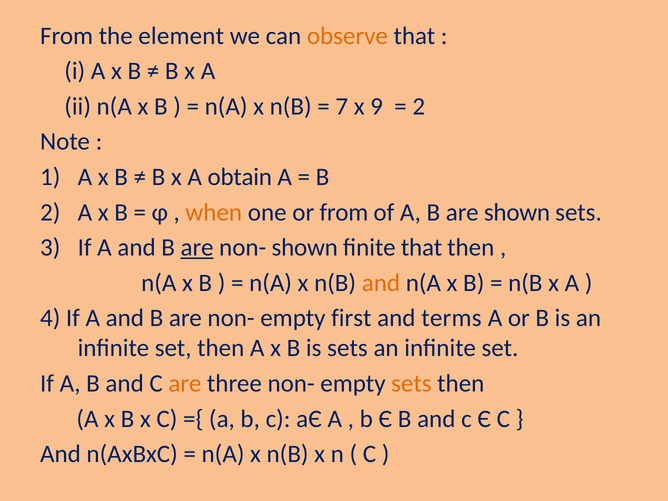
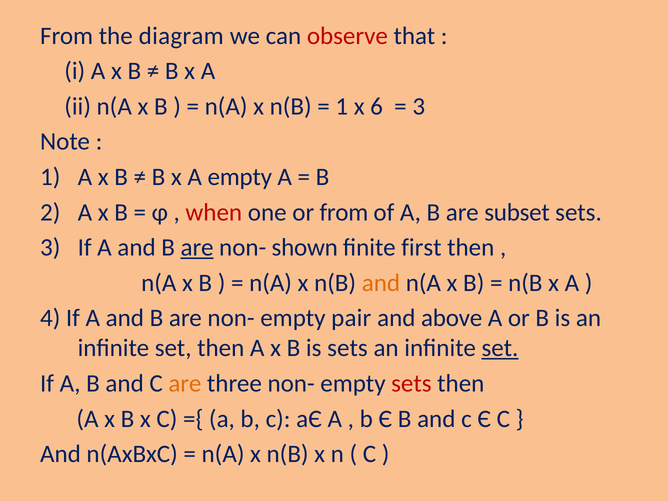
element: element -> diagram (181, 36)
observe colour: orange -> red (347, 36)
7: 7 -> 1 (342, 106)
9: 9 -> 6 (377, 106)
2: 2 -> 3 (419, 106)
A obtain: obtain -> empty (240, 177)
when colour: orange -> red (214, 212)
are shown: shown -> subset (517, 212)
finite that: that -> first (421, 248)
first: first -> pair (351, 318)
terms: terms -> above (452, 318)
set underline: none -> present (500, 348)
sets colour: orange -> red (411, 384)
